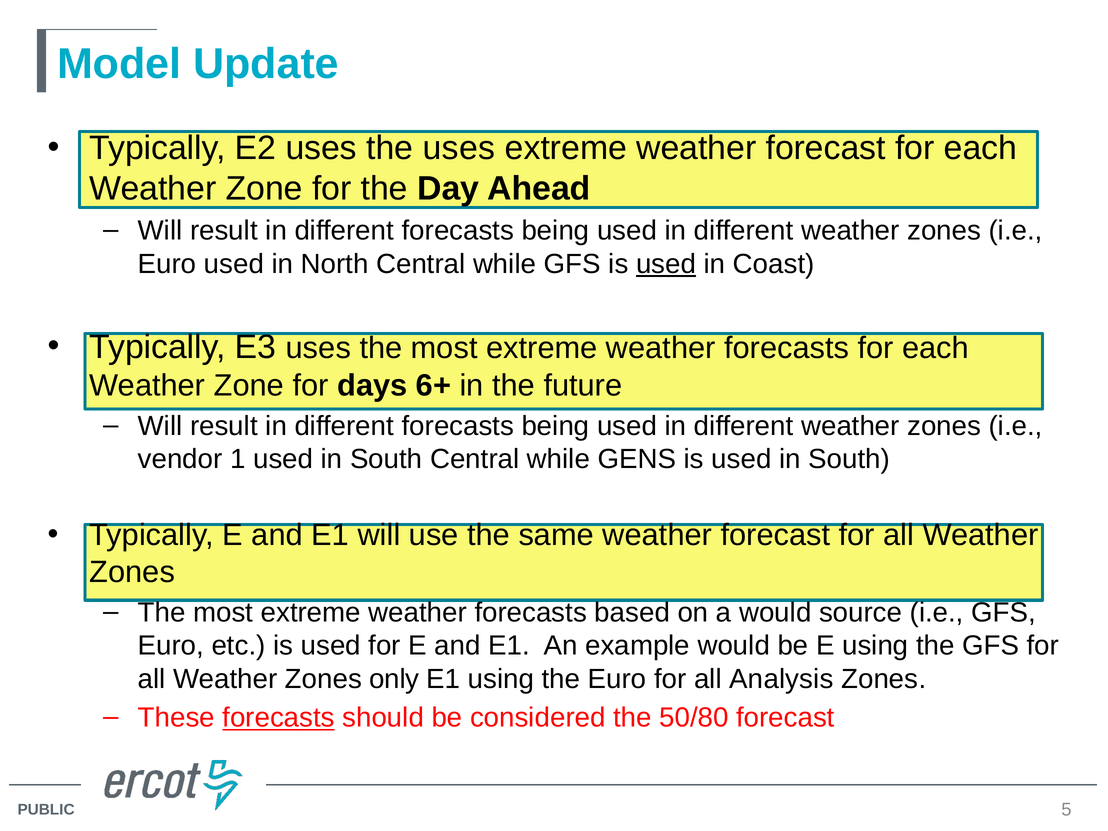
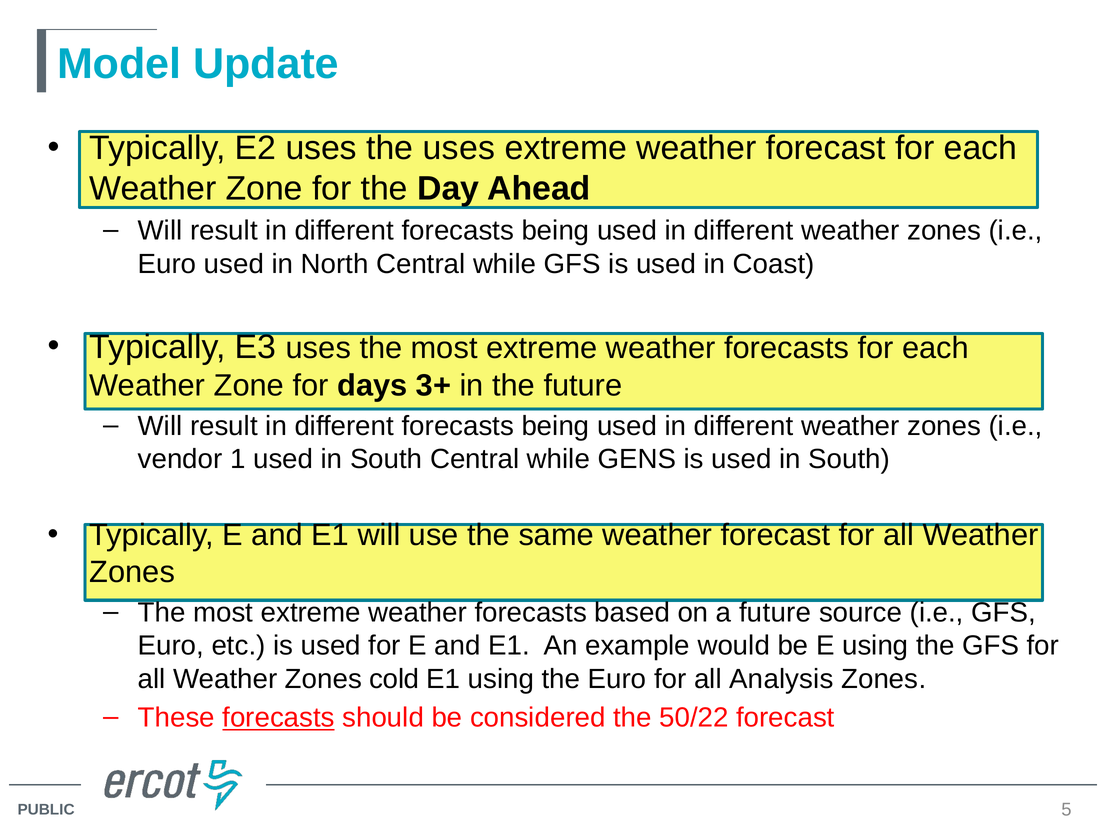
used underline: present -> none (666, 264)
6+: 6+ -> 3+ (433, 386)
a would: would -> future (775, 612)
only: only -> cold (394, 679)
50/80: 50/80 -> 50/22 (694, 718)
